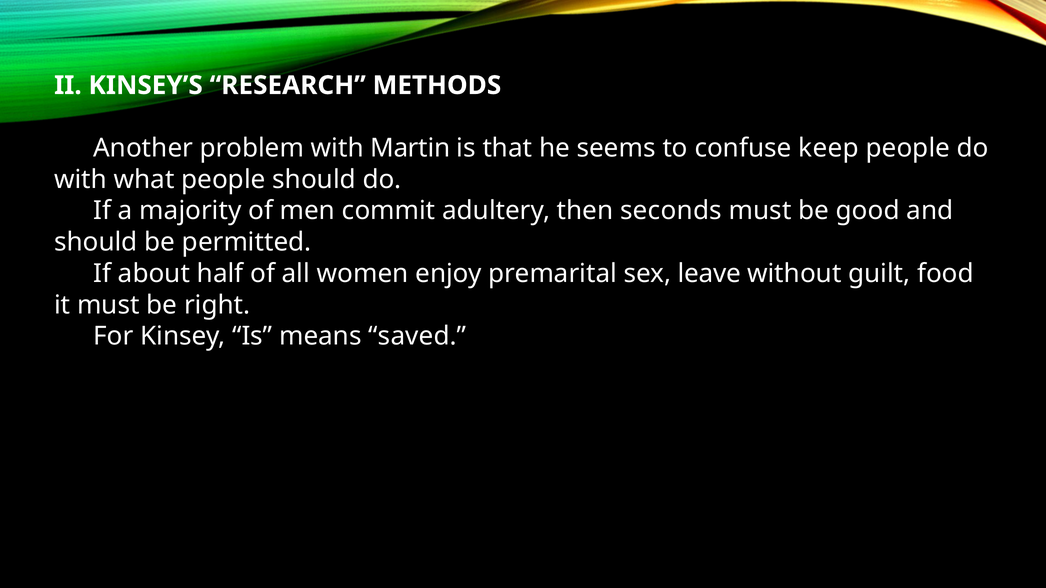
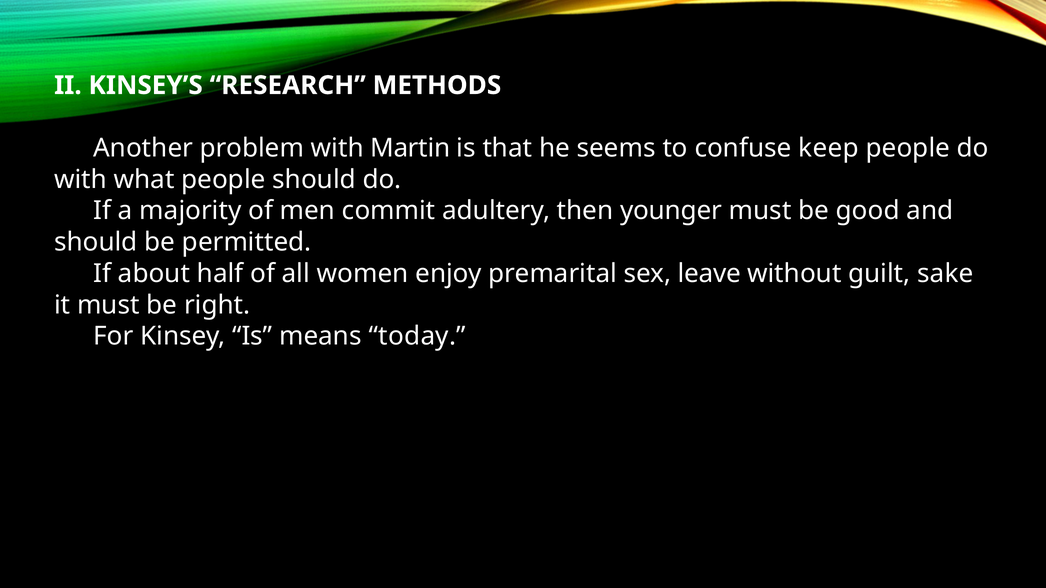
seconds: seconds -> younger (671, 211)
food: food -> sake (945, 274)
saved: saved -> today (417, 336)
